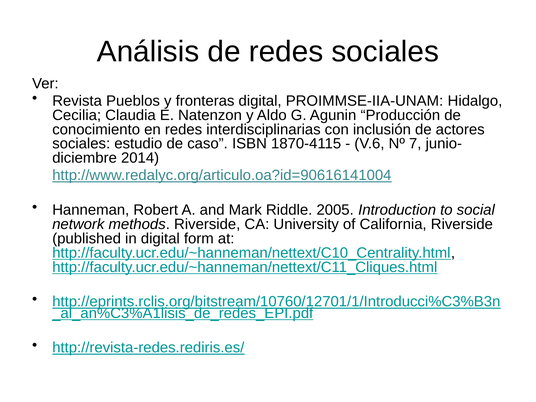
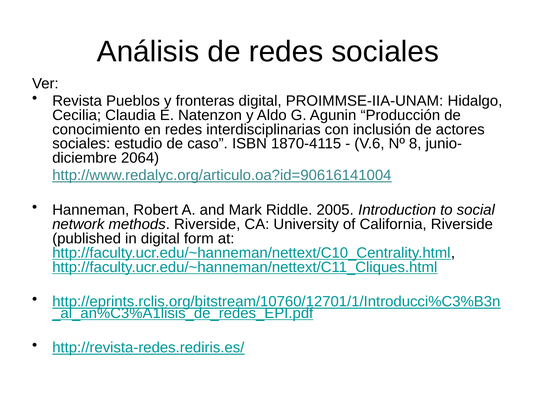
7: 7 -> 8 (415, 144)
2014: 2014 -> 2064 (140, 158)
